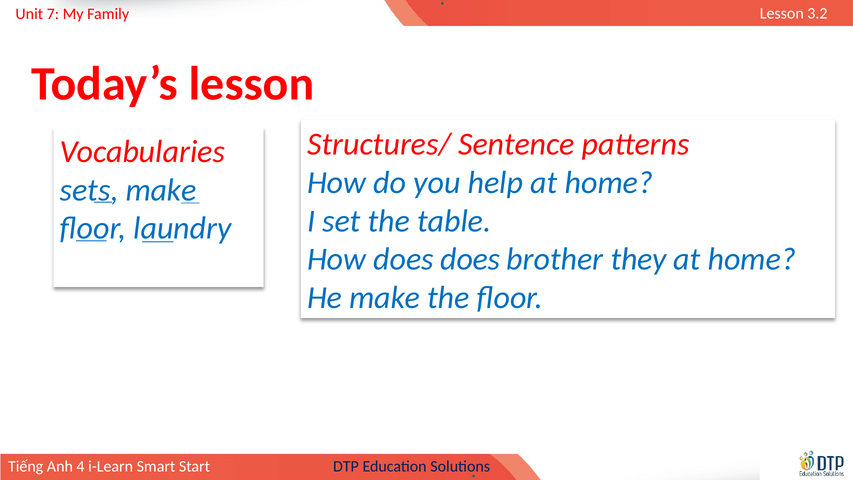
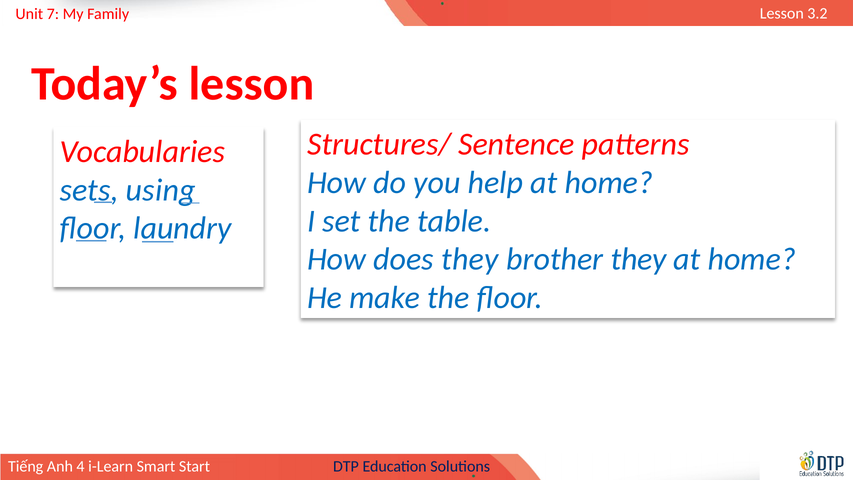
sets make: make -> using (161, 190)
does does: does -> they (470, 259)
